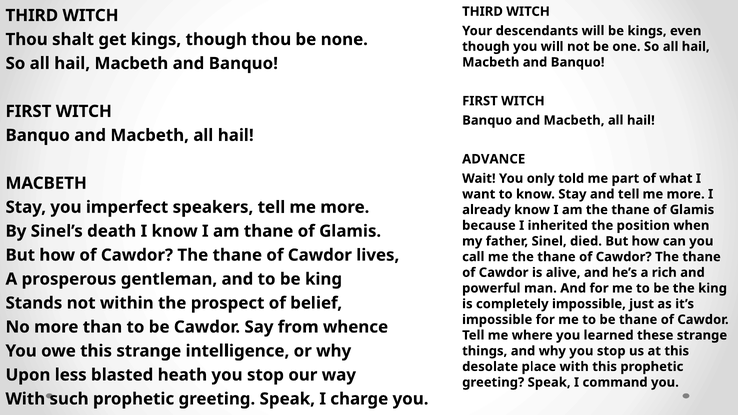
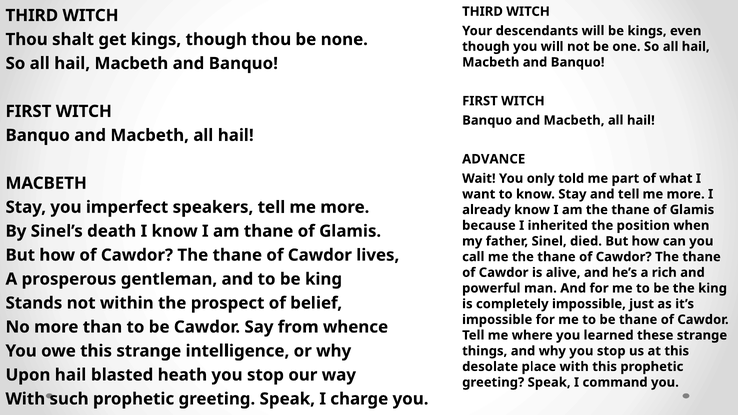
Upon less: less -> hail (71, 375)
